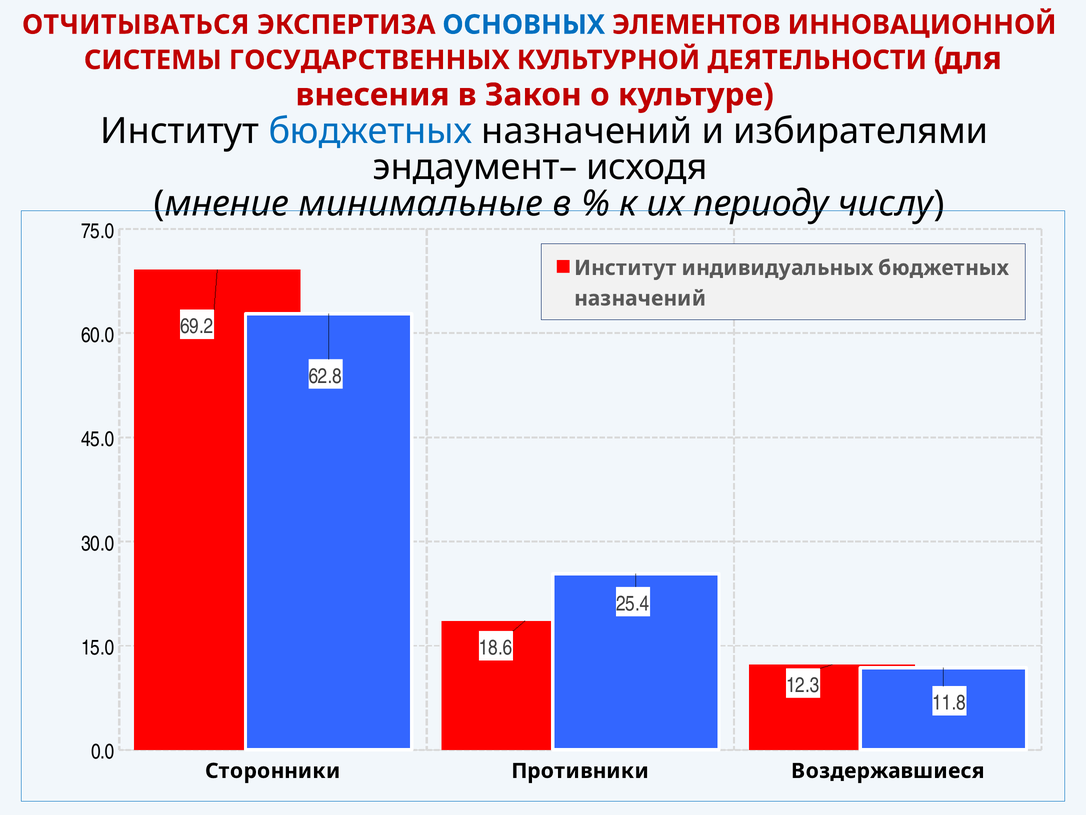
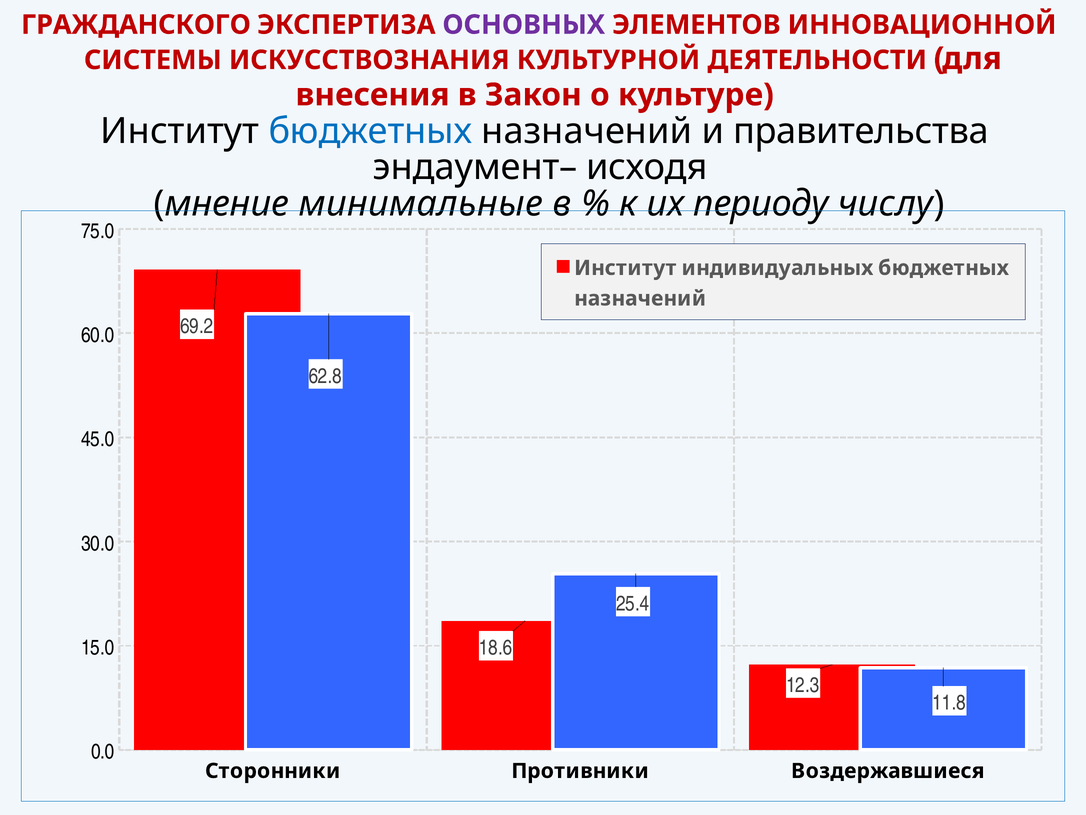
ОТЧИТЫВАТЬСЯ: ОТЧИТЫВАТЬСЯ -> ГРАЖДАНСКОГО (136, 25)
ОСНОВНЫХ colour: blue -> purple (524, 25)
ГОСУДАРСТВЕННЫХ: ГОСУДАРСТВЕННЫХ -> ИСКУССТВОЗНАНИЯ (369, 60)
избирателями: избирателями -> правительства (861, 131)
